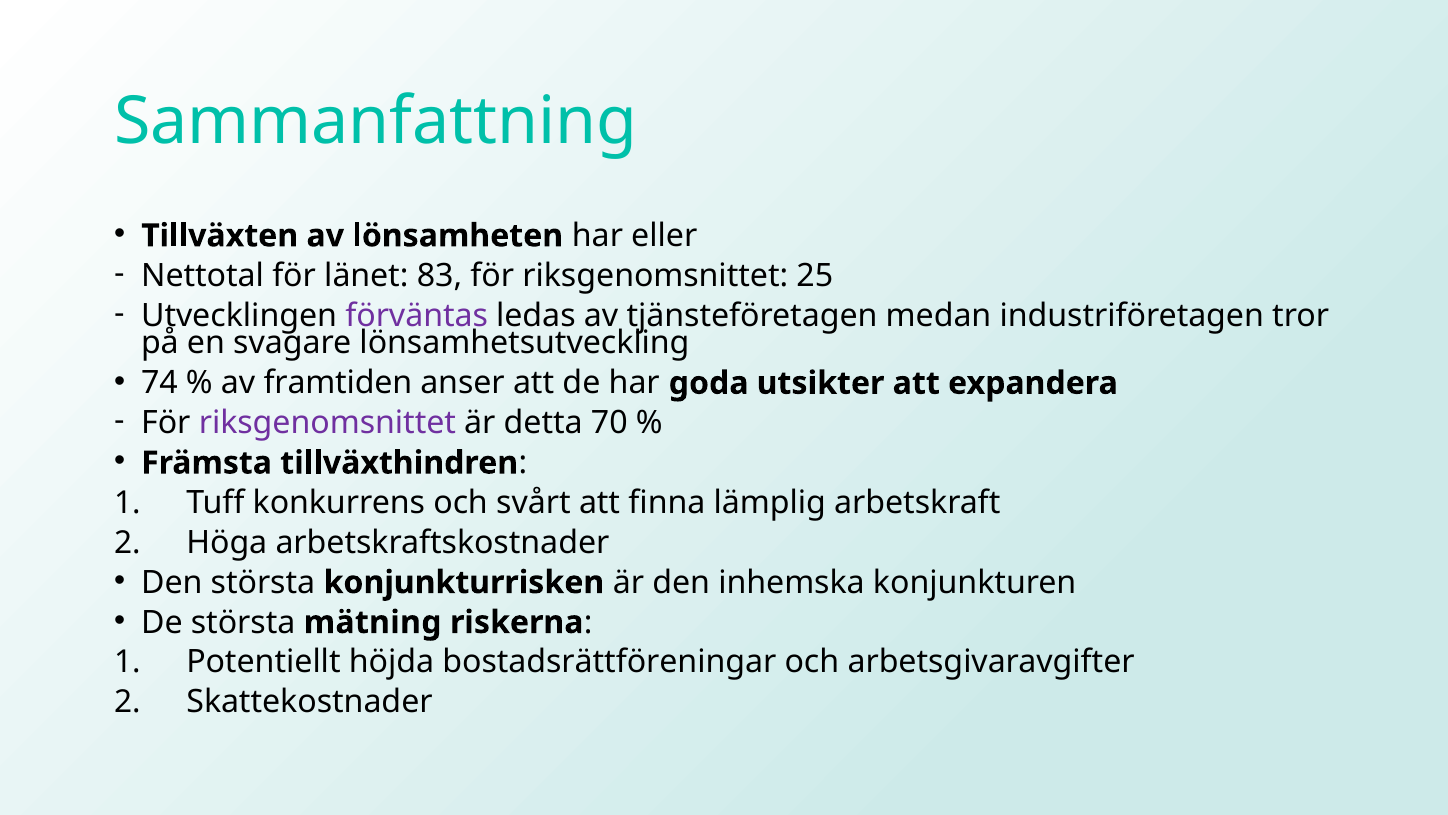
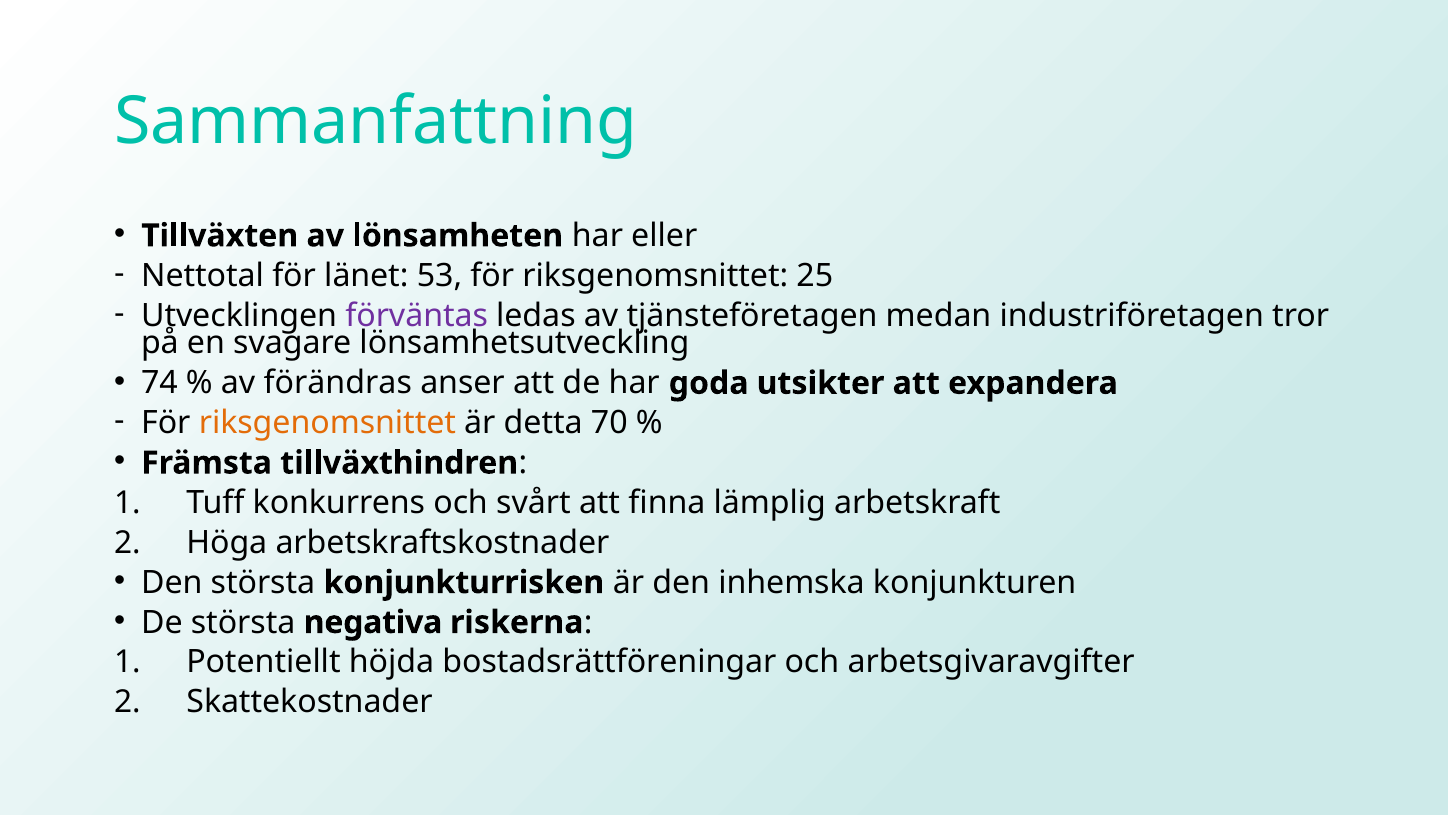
83: 83 -> 53 (440, 276)
framtiden: framtiden -> förändras (338, 383)
riksgenomsnittet colour: purple -> orange (327, 423)
mätning: mätning -> negativa (373, 622)
